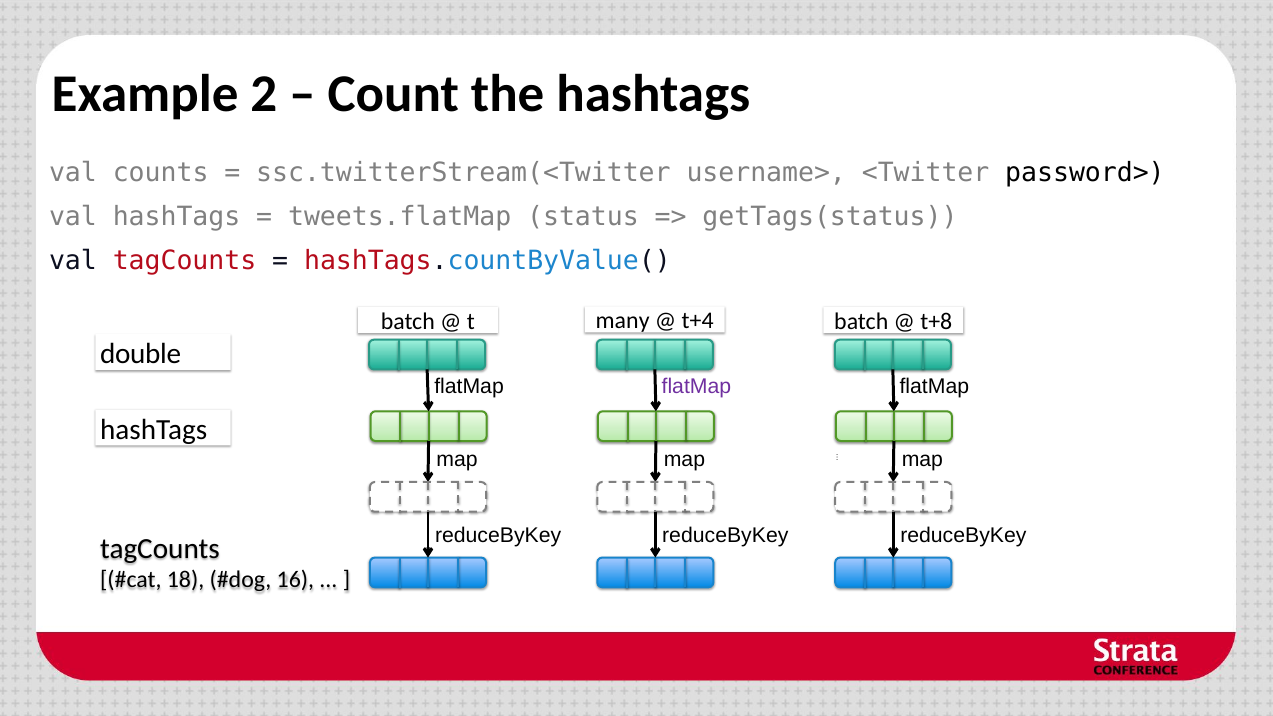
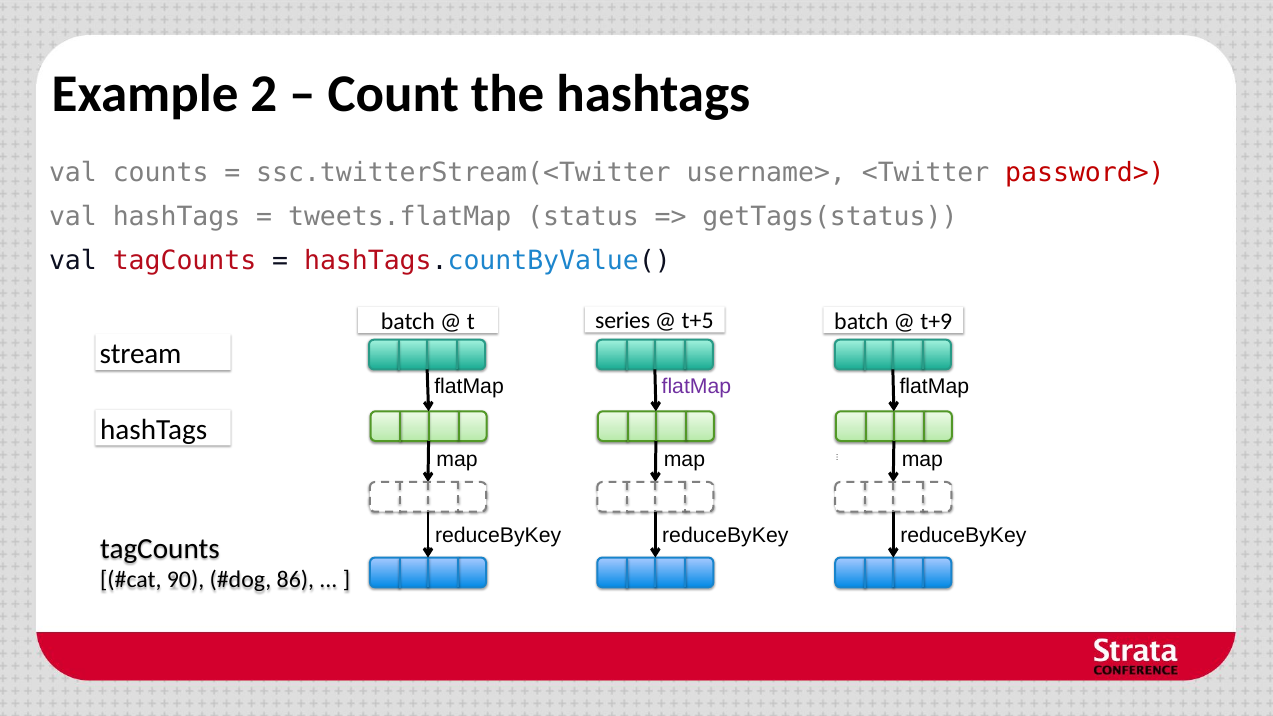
password> colour: black -> red (1085, 173)
many: many -> series (623, 321)
t+4: t+4 -> t+5 (698, 321)
t+8: t+8 -> t+9 (936, 322)
double: double -> stream (141, 354)
18: 18 -> 90 (186, 580)
16: 16 -> 86 (295, 580)
